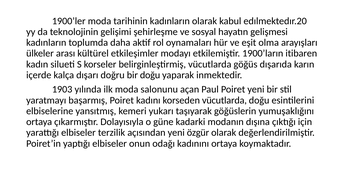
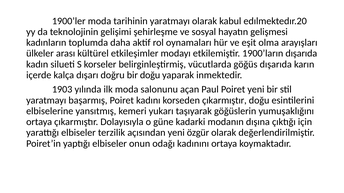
tarihinin kadınların: kadınların -> yaratmayı (170, 21)
1900’ların itibaren: itibaren -> dışarıda (301, 54)
korseden vücutlarda: vücutlarda -> çıkarmıştır (224, 101)
